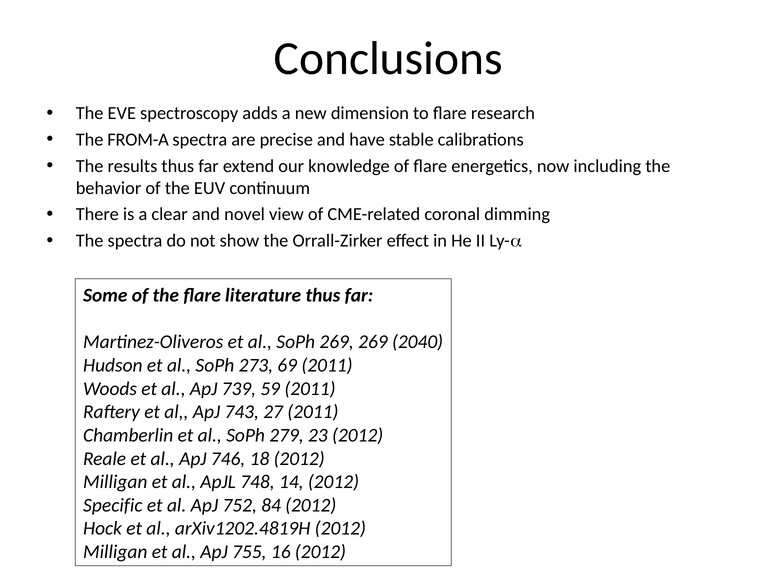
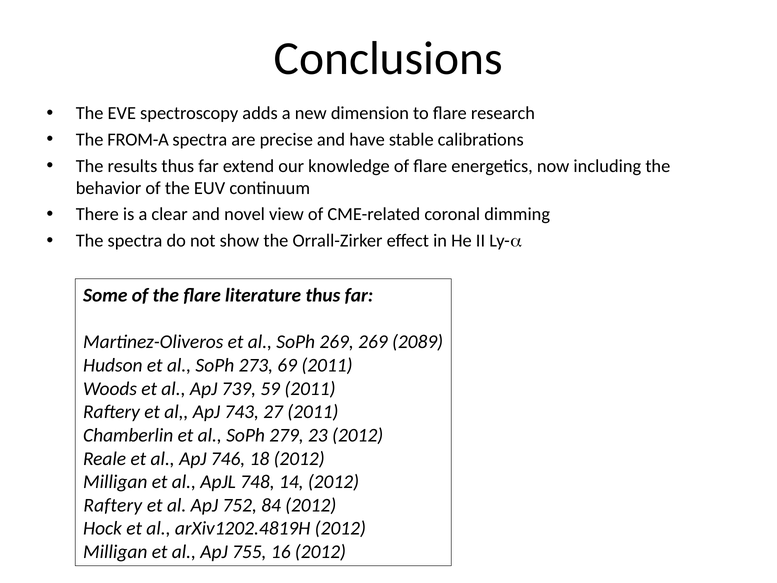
2040: 2040 -> 2089 (418, 342)
Specific: Specific -> Raftery (113, 505)
